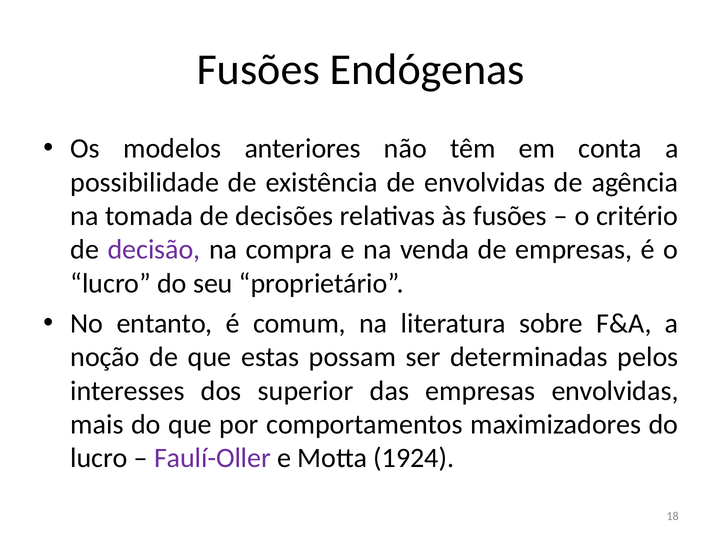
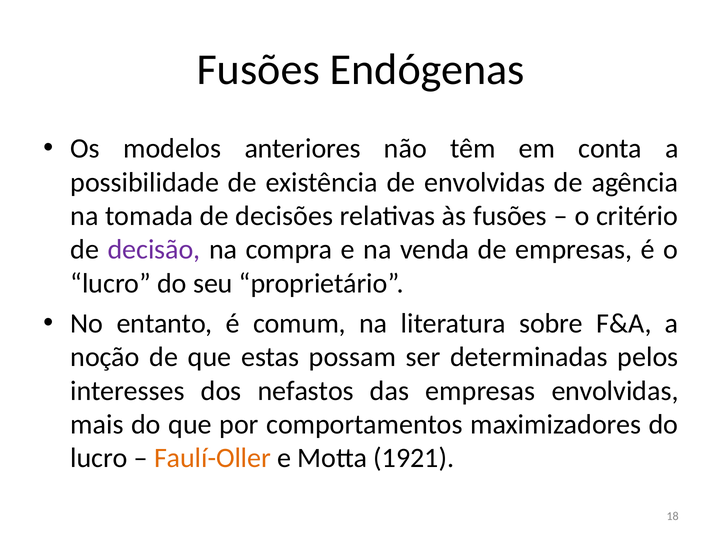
superior: superior -> nefastos (306, 391)
Faulí-Oller colour: purple -> orange (213, 459)
1924: 1924 -> 1921 (414, 459)
